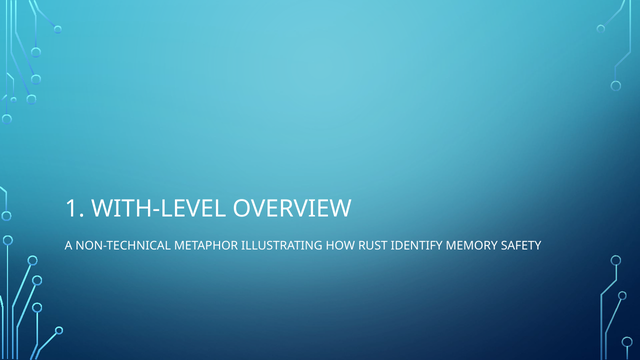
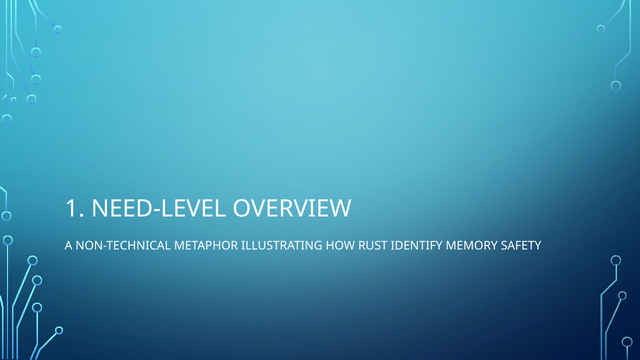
WITH-LEVEL: WITH-LEVEL -> NEED-LEVEL (159, 209)
